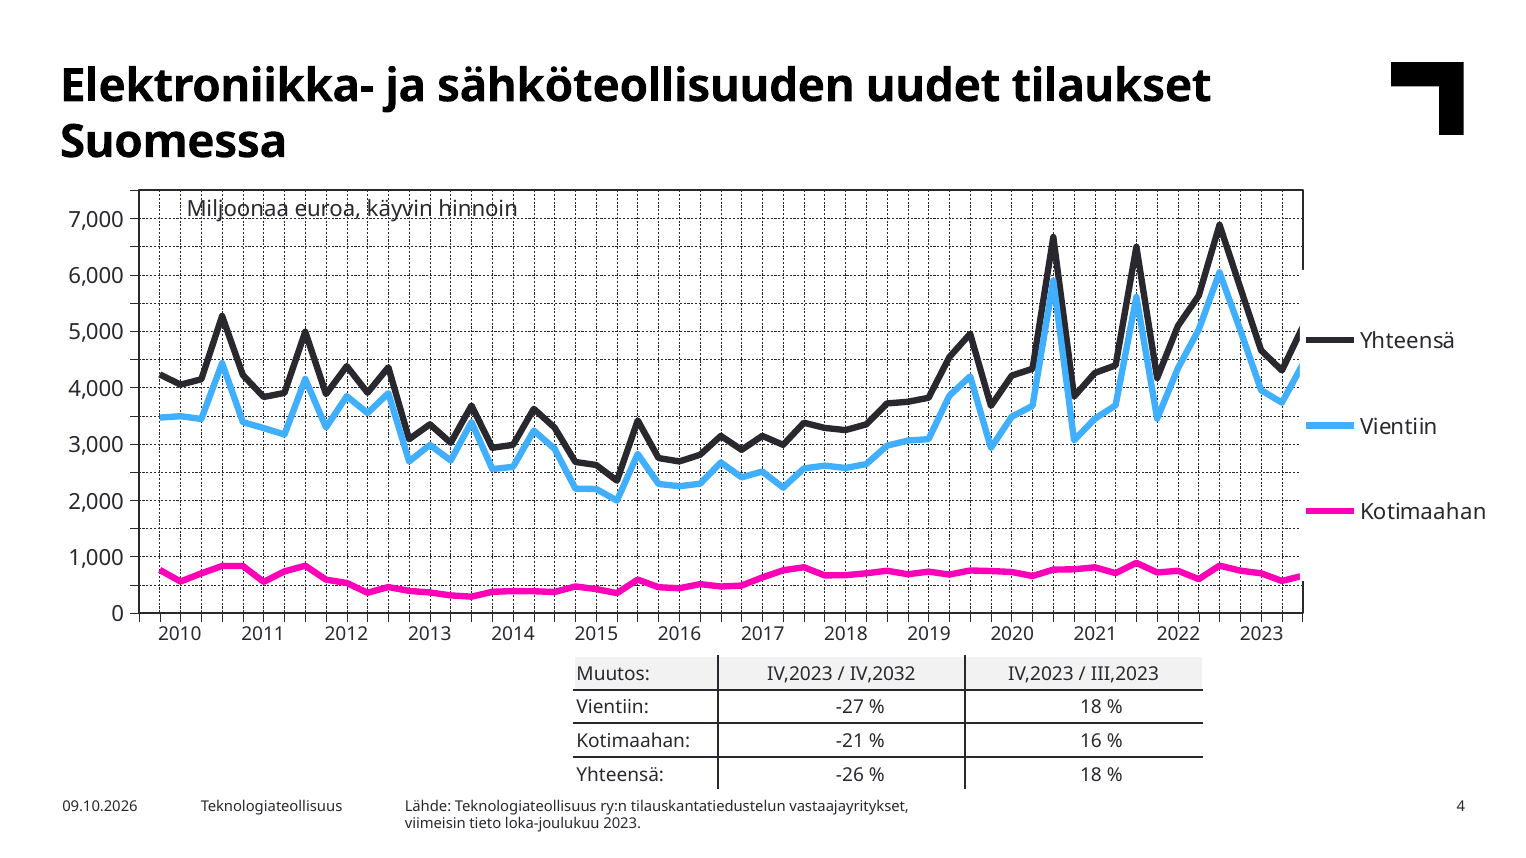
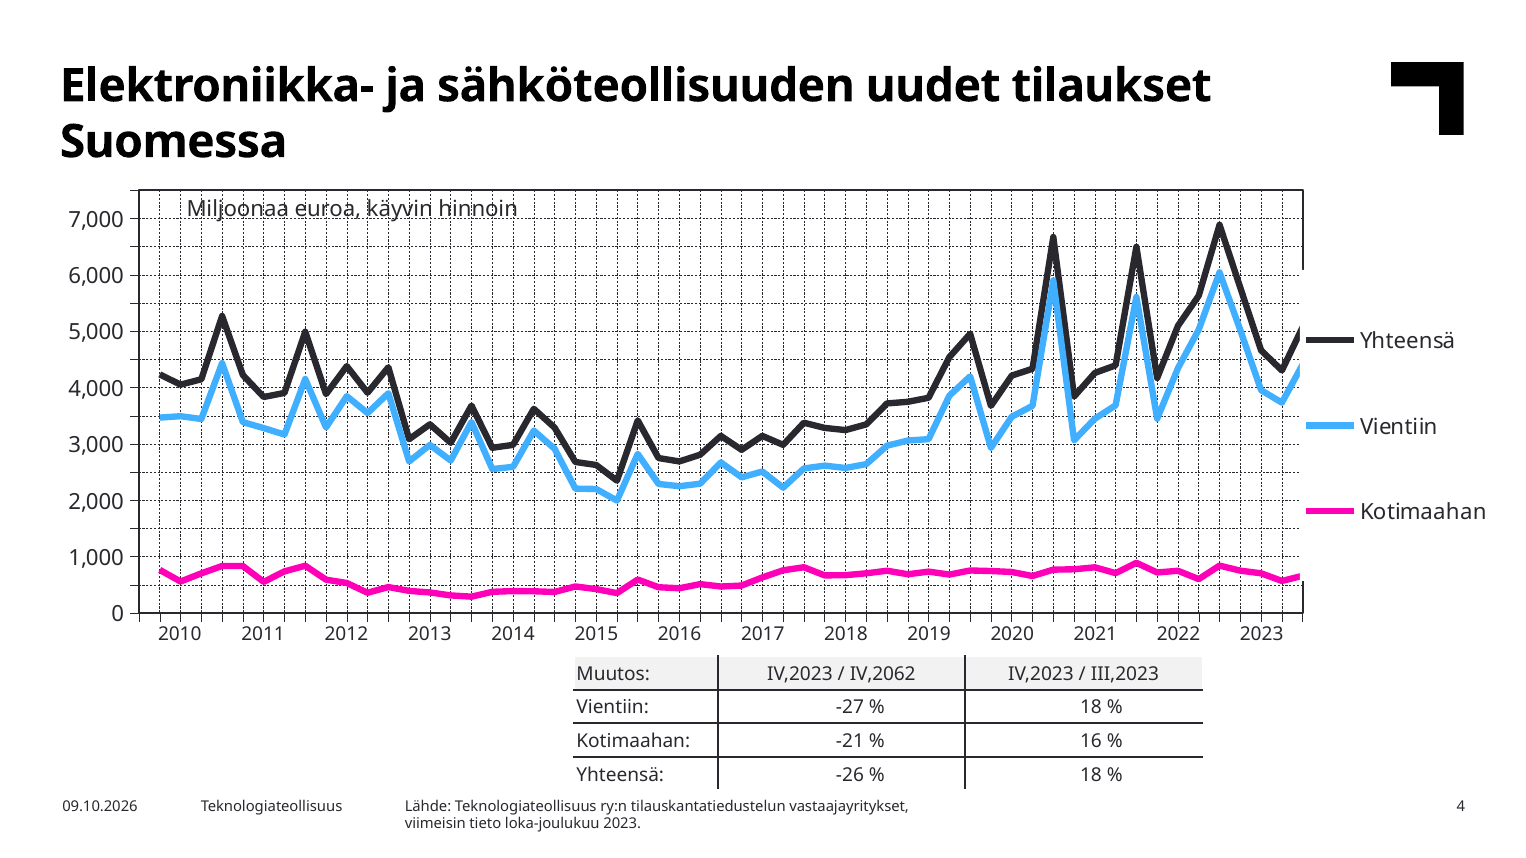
IV,2032: IV,2032 -> IV,2062 (883, 675)
